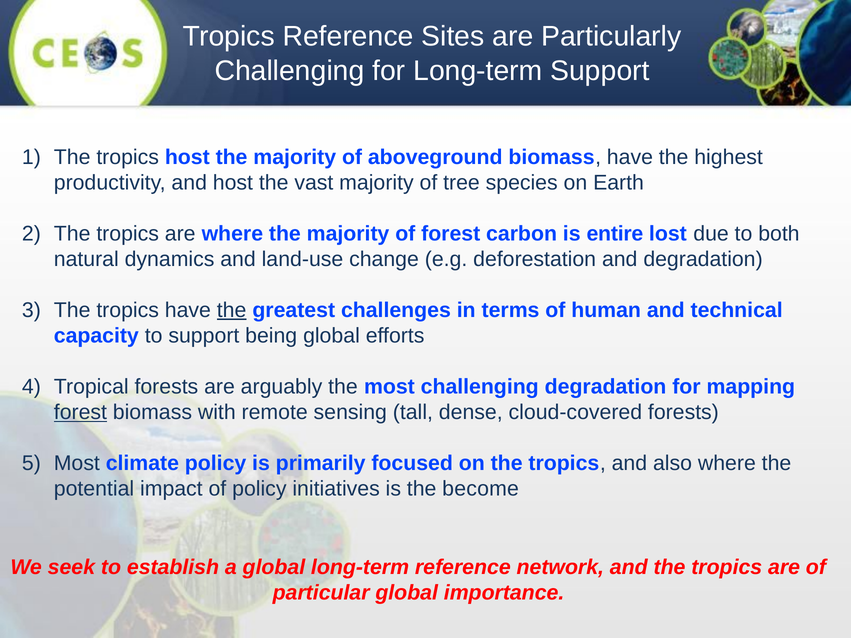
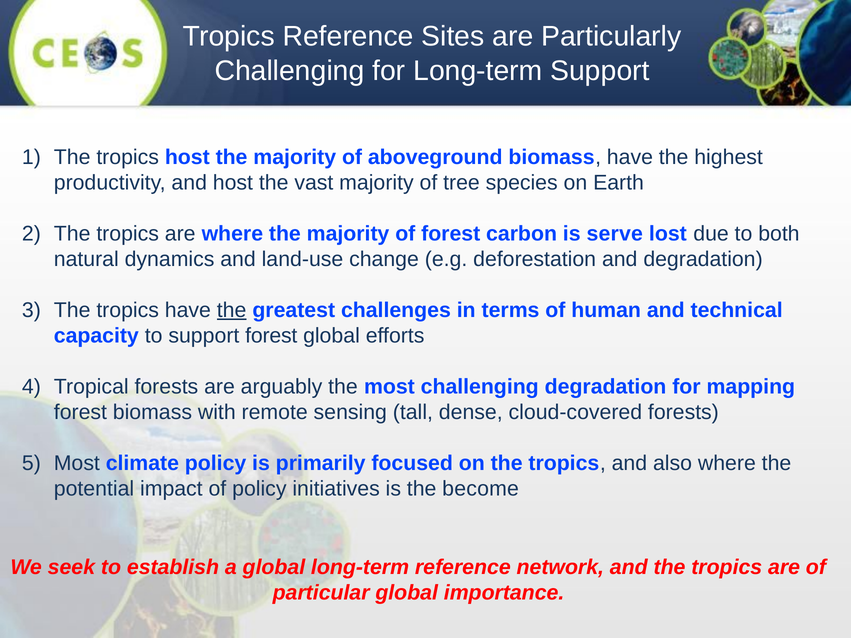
entire: entire -> serve (615, 234)
support being: being -> forest (271, 336)
forest underline: present -> none (80, 412)
